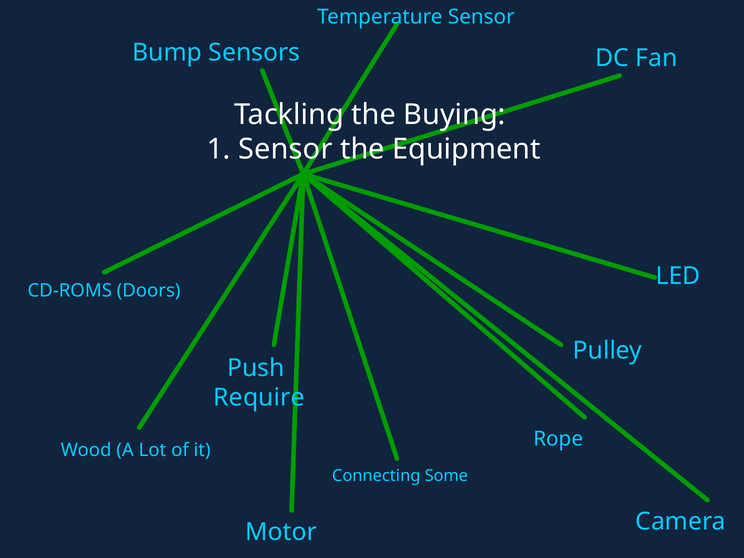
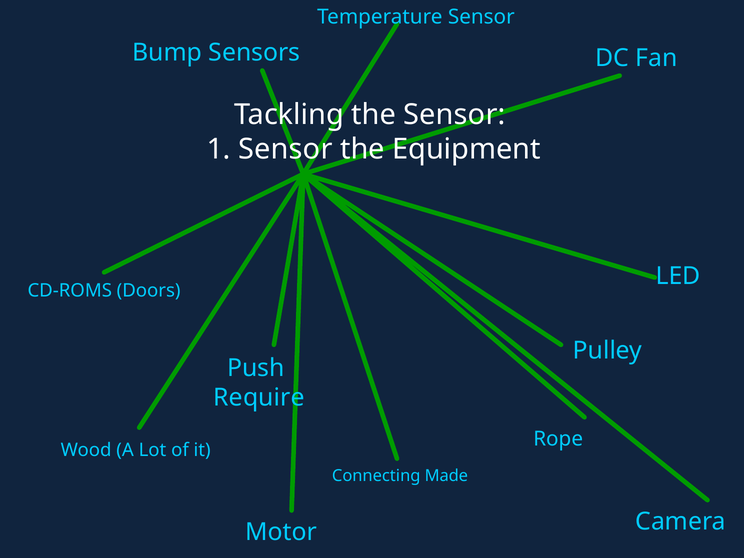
the Buying: Buying -> Sensor (454, 115)
Some: Some -> Made (446, 476)
